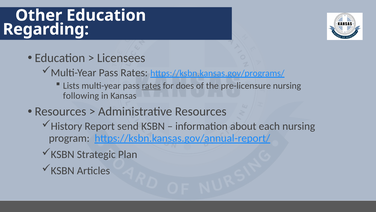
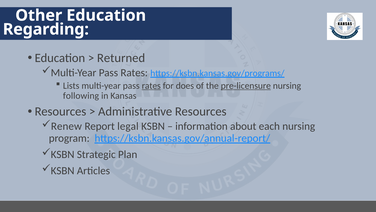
Licensees: Licensees -> Returned (121, 58)
pre-licensure underline: none -> present (246, 85)
History: History -> Renew (66, 126)
send: send -> legal (128, 126)
